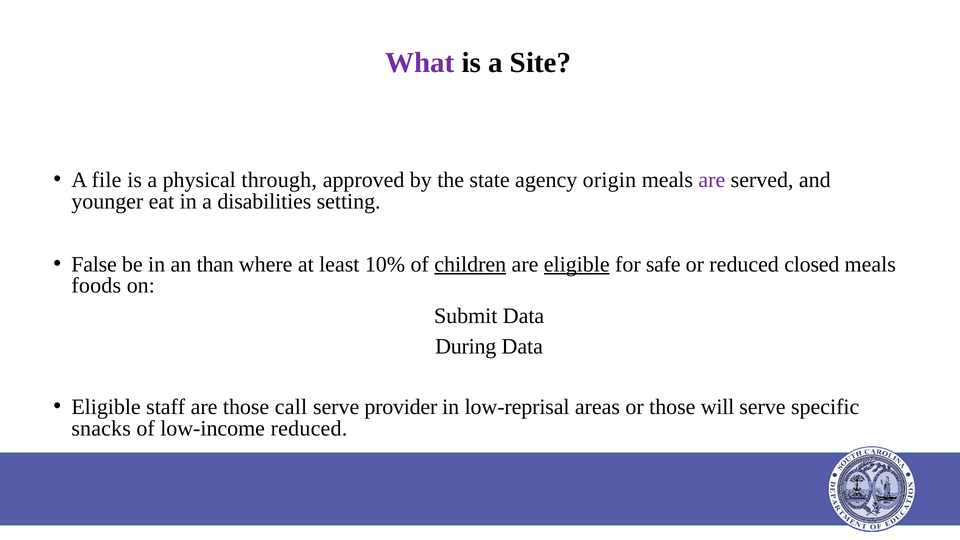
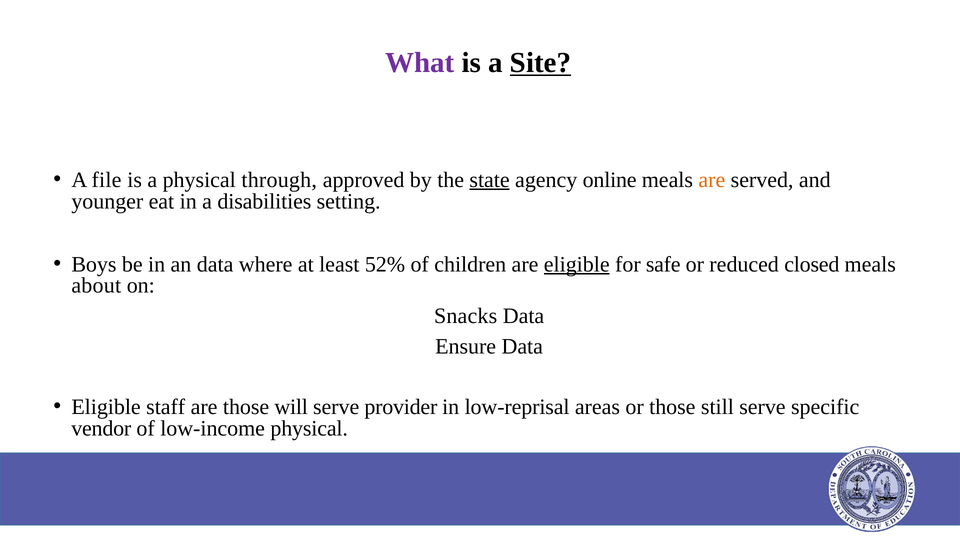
Site underline: none -> present (540, 63)
state underline: none -> present (490, 180)
origin: origin -> online (610, 180)
are colour: purple -> orange (712, 180)
False: False -> Boys (94, 264)
an than: than -> data (215, 264)
10%: 10% -> 52% (385, 264)
children underline: present -> none (470, 264)
foods: foods -> about (96, 286)
Submit: Submit -> Snacks (466, 316)
During: During -> Ensure (466, 346)
call: call -> will (291, 407)
will: will -> still (717, 407)
snacks: snacks -> vendor (101, 429)
low-income reduced: reduced -> physical (309, 429)
